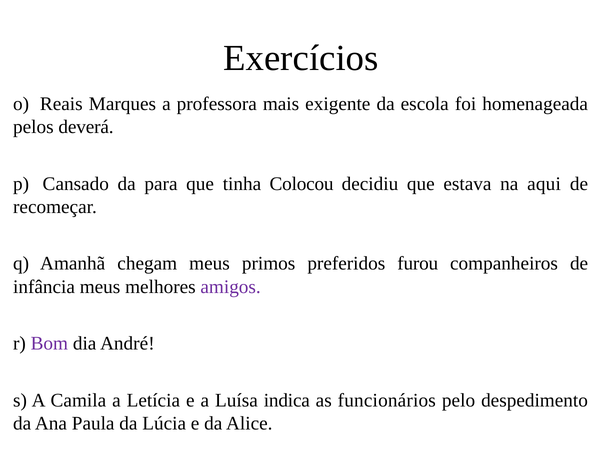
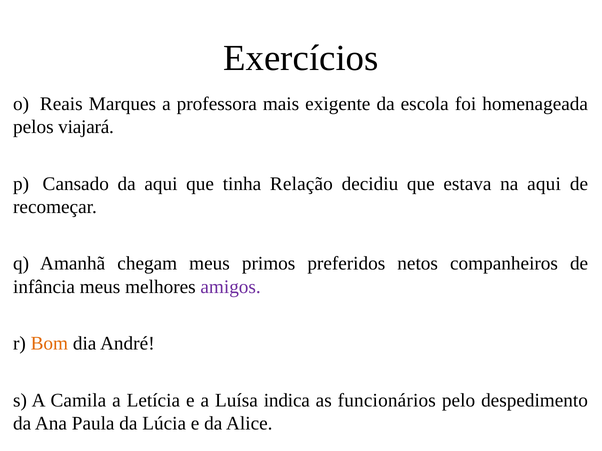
deverá: deverá -> viajará (86, 127)
da para: para -> aqui (161, 184)
Colocou: Colocou -> Relação (301, 184)
furou: furou -> netos (418, 264)
Bom colour: purple -> orange (49, 344)
